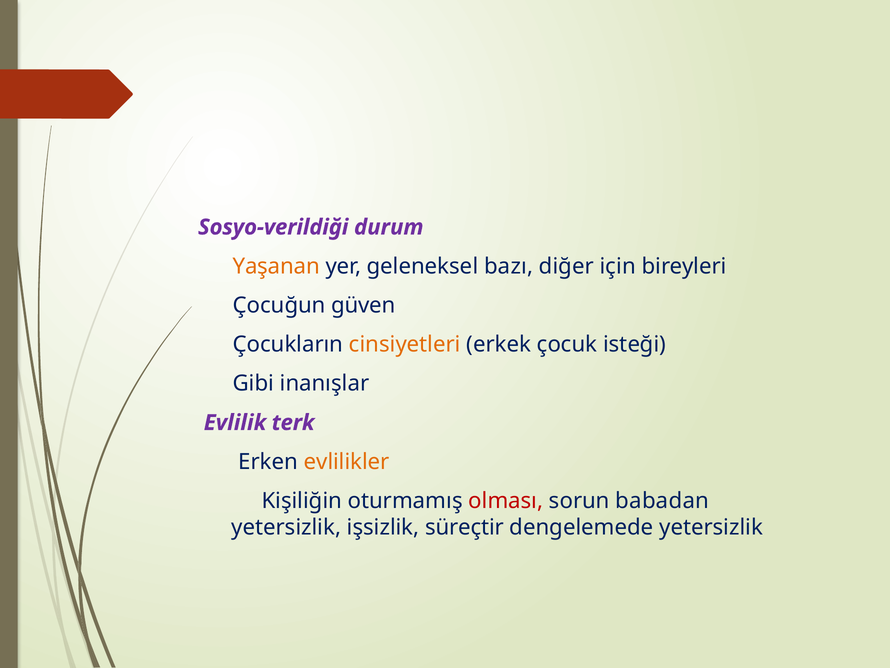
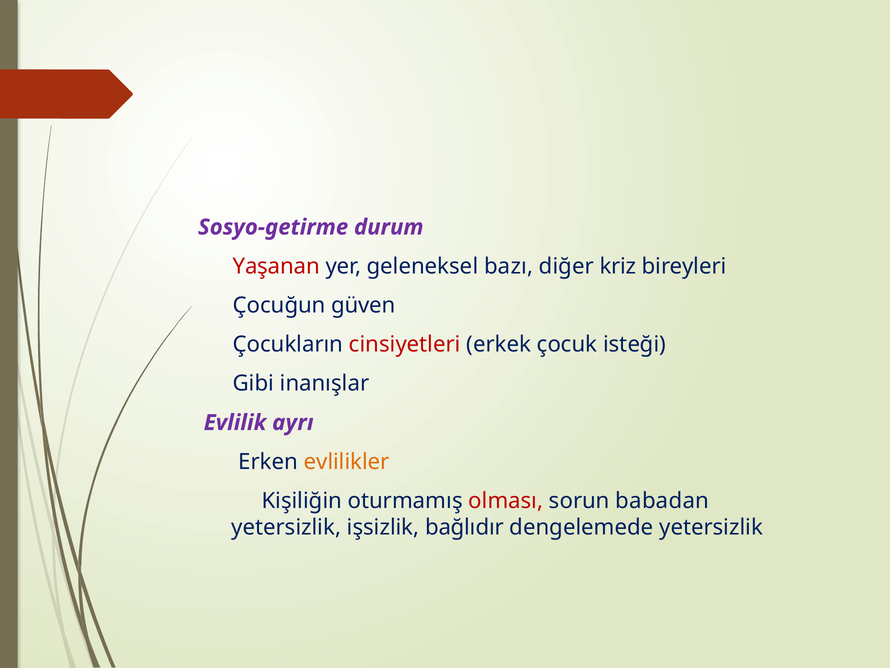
Sosyo-verildiği: Sosyo-verildiği -> Sosyo-getirme (273, 227)
Yaşanan colour: orange -> red (276, 266)
için: için -> kriz (618, 266)
cinsiyetleri colour: orange -> red (405, 344)
terk: terk -> ayrı (293, 422)
süreçtir: süreçtir -> bağlıdır (464, 527)
